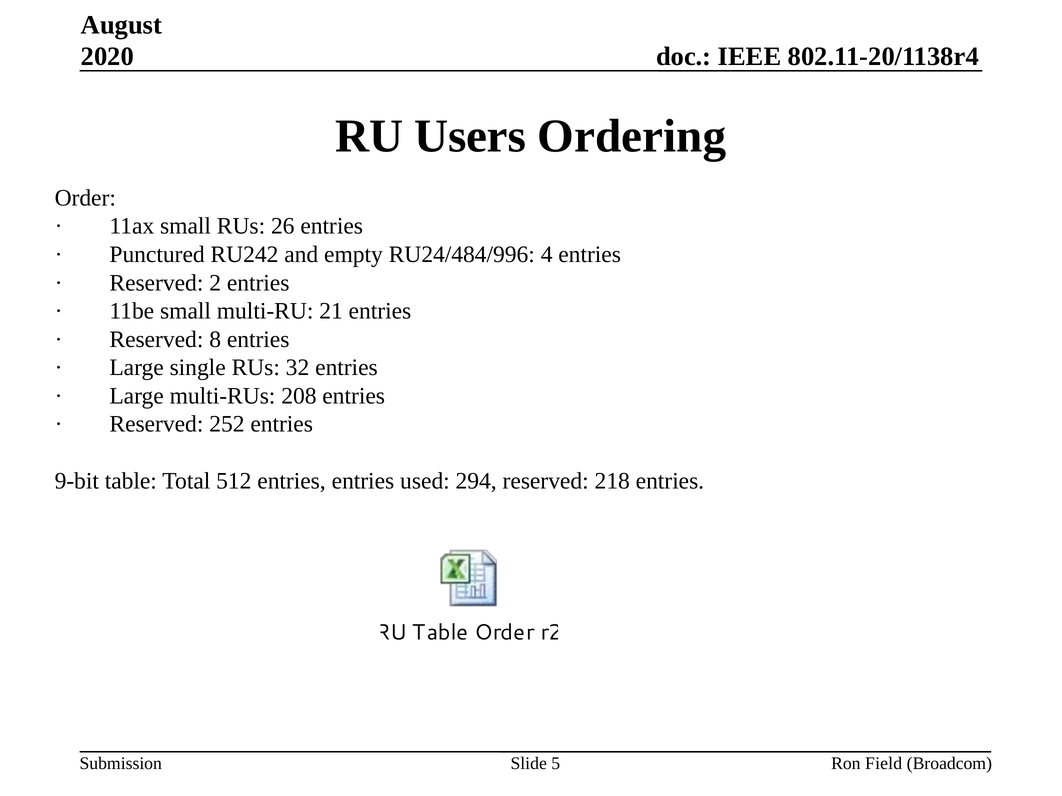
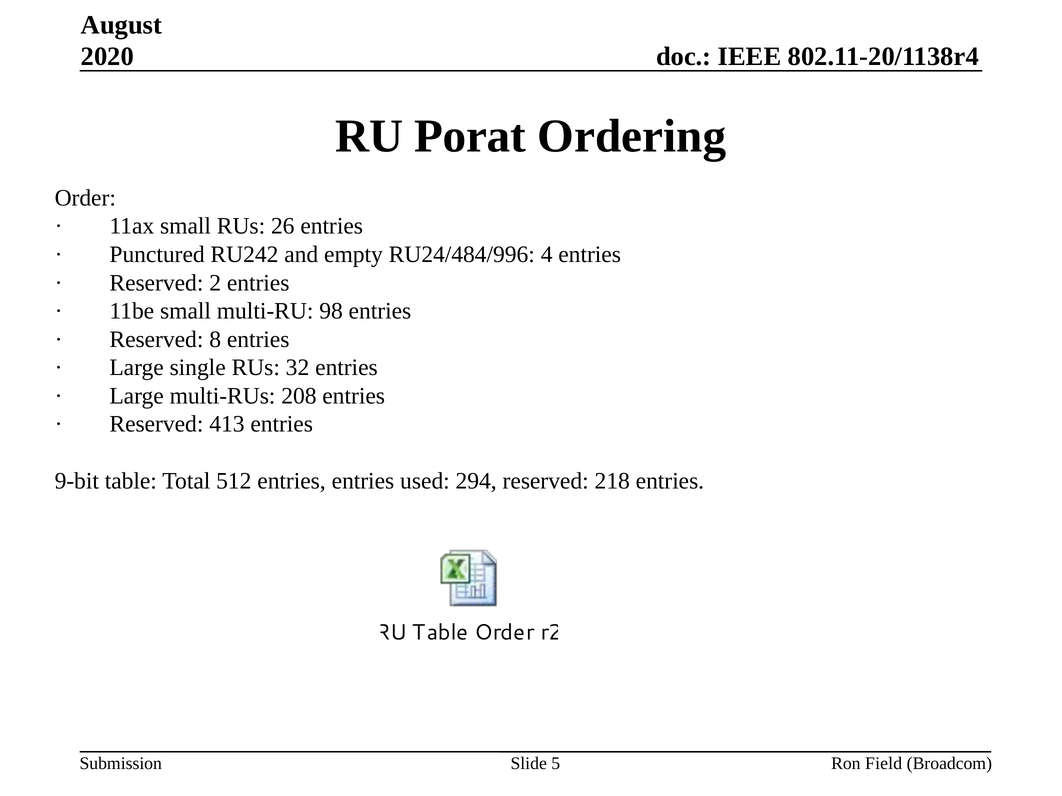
Users: Users -> Porat (470, 136)
21: 21 -> 98 (331, 311)
252: 252 -> 413 (227, 424)
